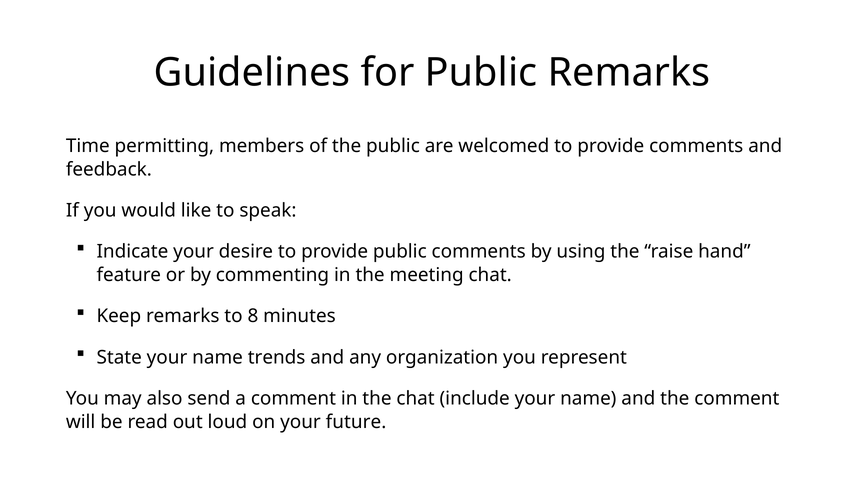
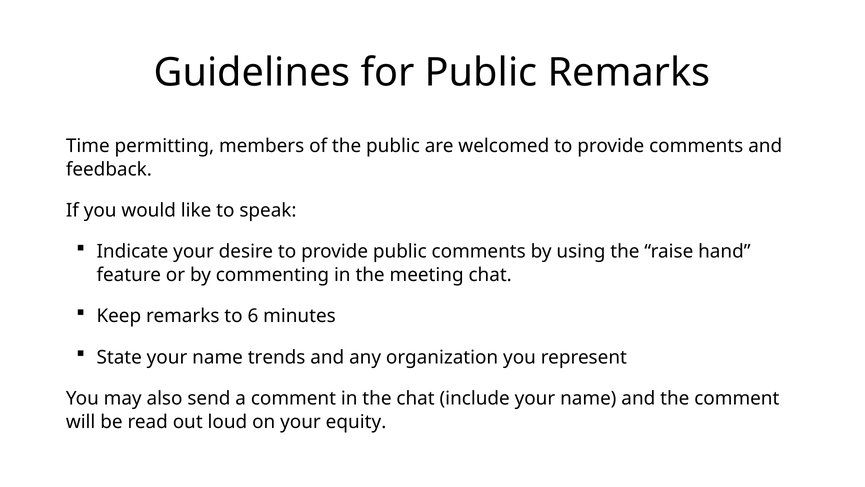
8: 8 -> 6 (253, 316)
future: future -> equity (356, 421)
